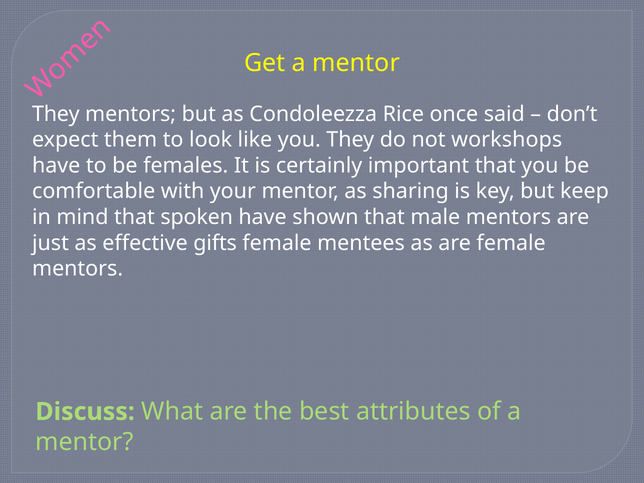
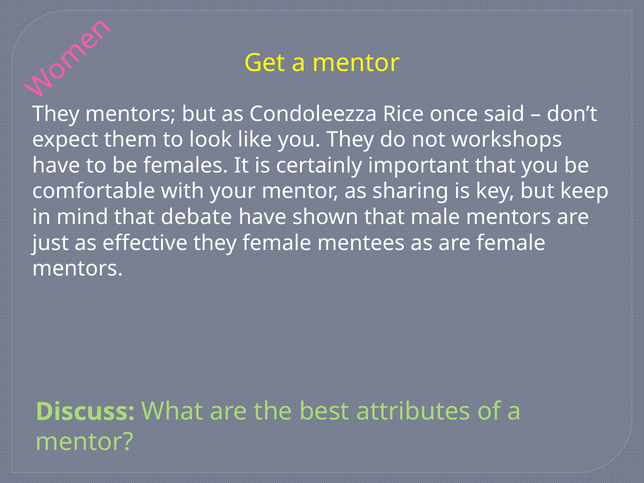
spoken: spoken -> debate (196, 217)
effective gifts: gifts -> they (215, 243)
